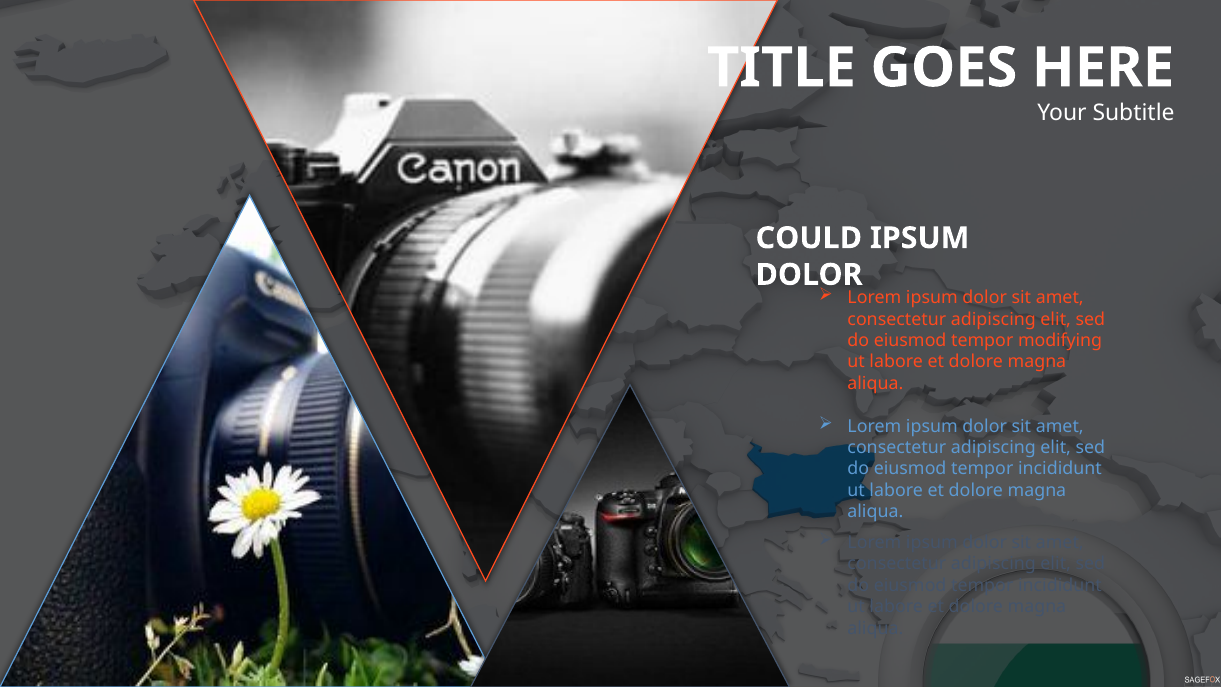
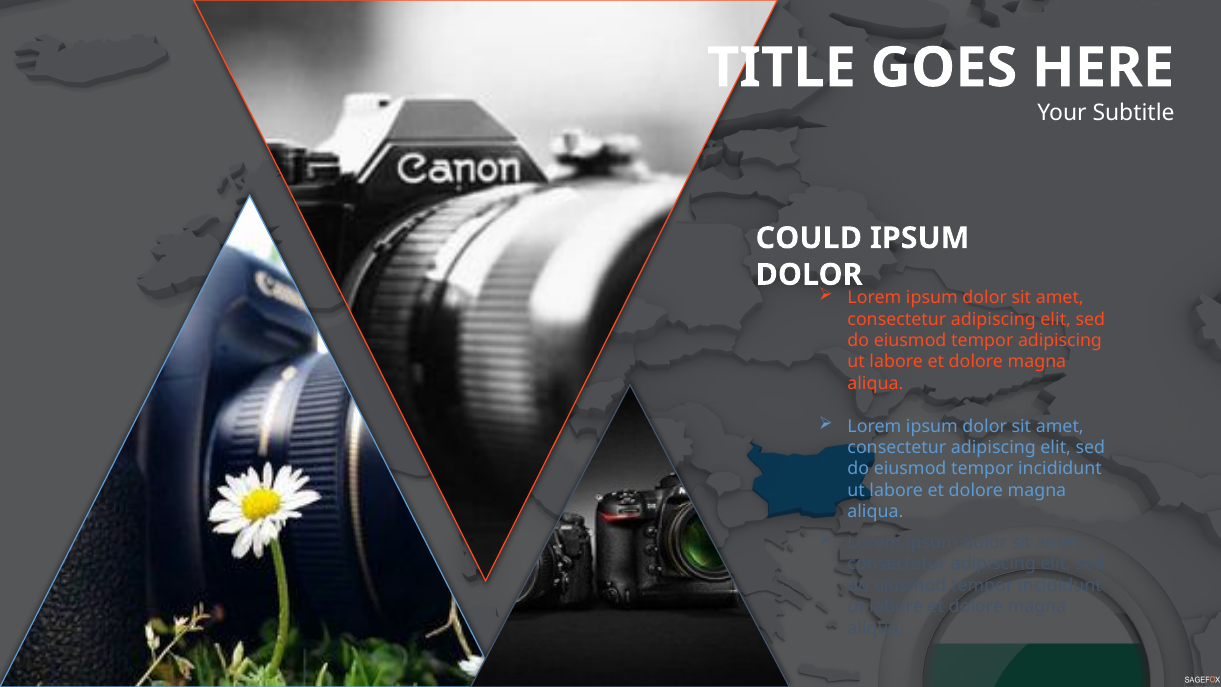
tempor modifying: modifying -> adipiscing (1060, 341)
